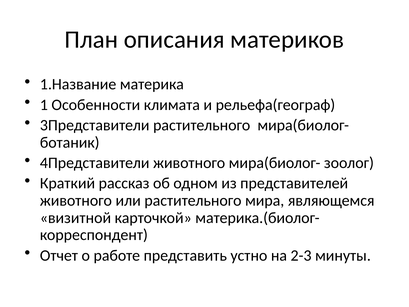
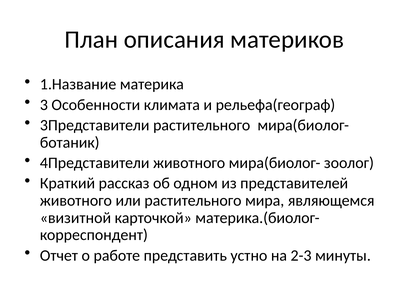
1: 1 -> 3 (44, 105)
